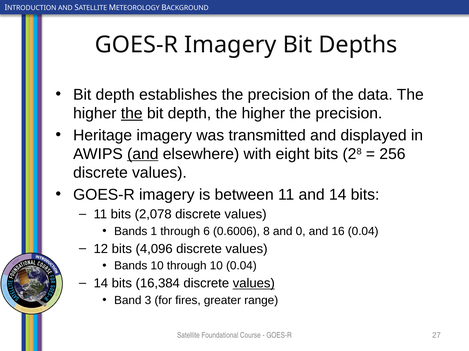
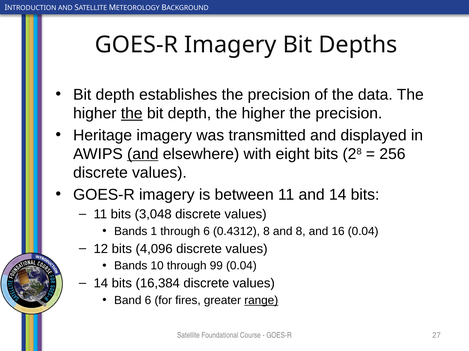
2,078: 2,078 -> 3,048 (153, 215)
0.6006: 0.6006 -> 0.4312 (237, 232)
and 0: 0 -> 8 (301, 232)
through 10: 10 -> 99 (216, 266)
values underline: present -> none (254, 284)
Band 3: 3 -> 6 (148, 301)
range underline: none -> present (261, 301)
